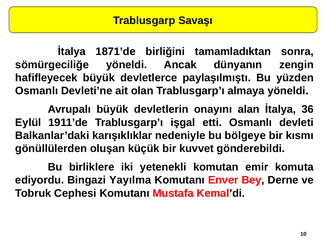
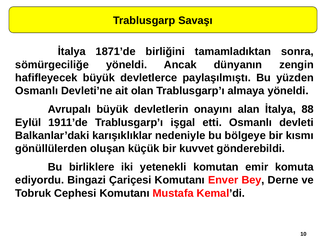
36: 36 -> 88 (308, 109)
Yayılma: Yayılma -> Çariçesi (130, 180)
